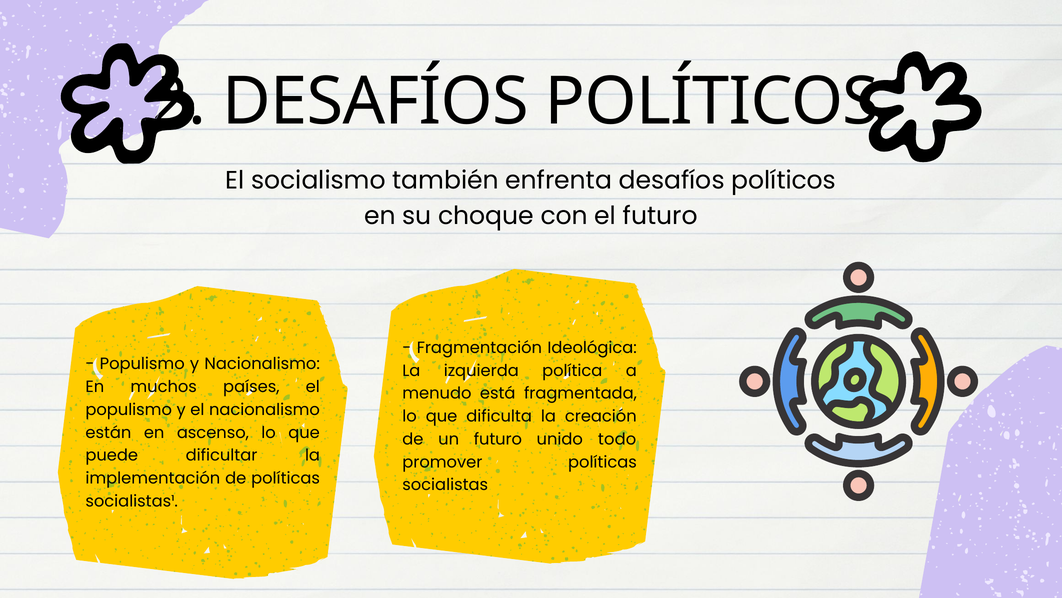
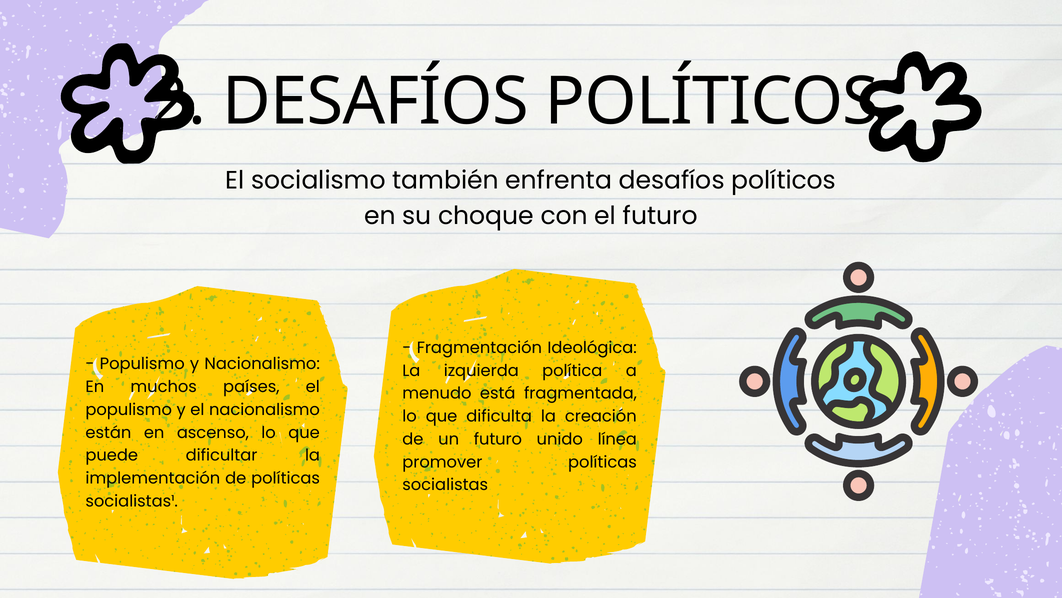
todo: todo -> línea (617, 439)
